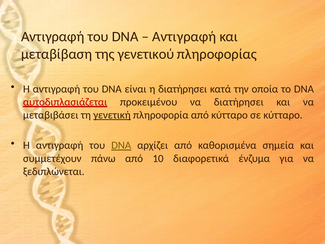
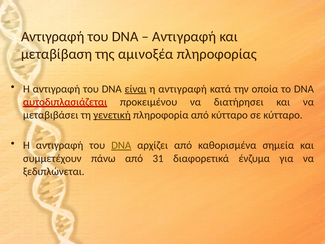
γενετικού: γενετικού -> αμινοξέα (146, 54)
είναι underline: none -> present (136, 89)
διατήρησει: διατήρησει -> αντιγραφή (183, 89)
10: 10 -> 31 (158, 158)
